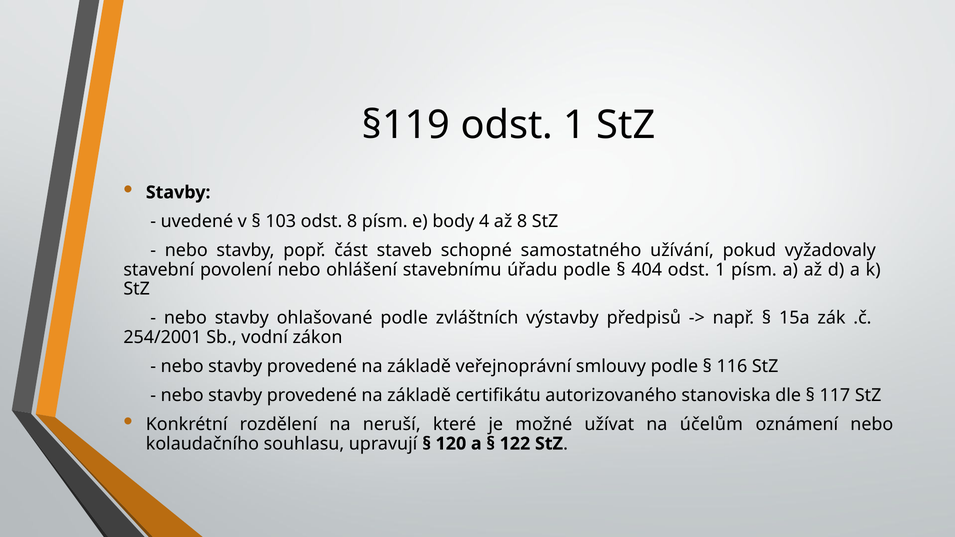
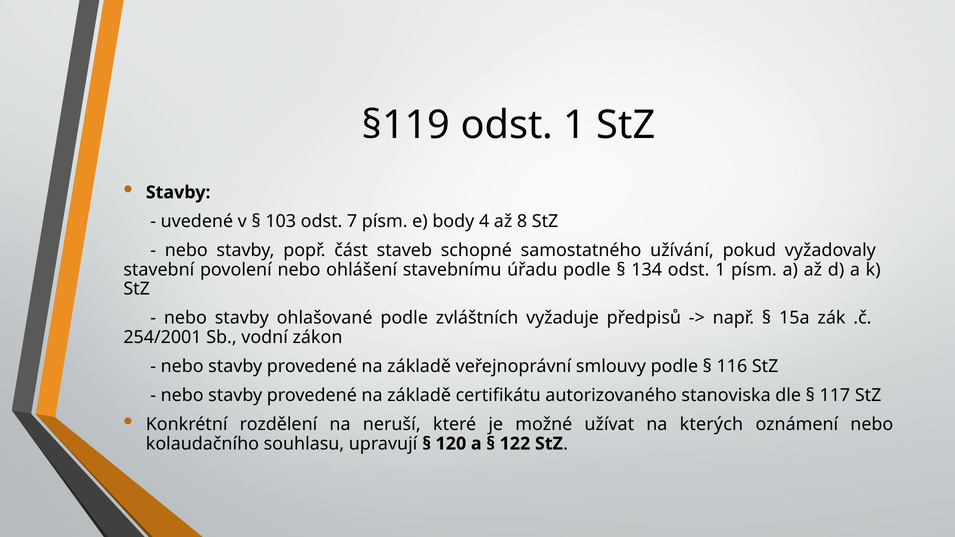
odst 8: 8 -> 7 (352, 221)
404: 404 -> 134 (647, 270)
výstavby: výstavby -> vyžaduje (563, 318)
účelům: účelům -> kterých (711, 424)
